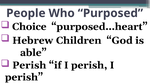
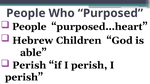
Choice: Choice -> People (29, 27)
